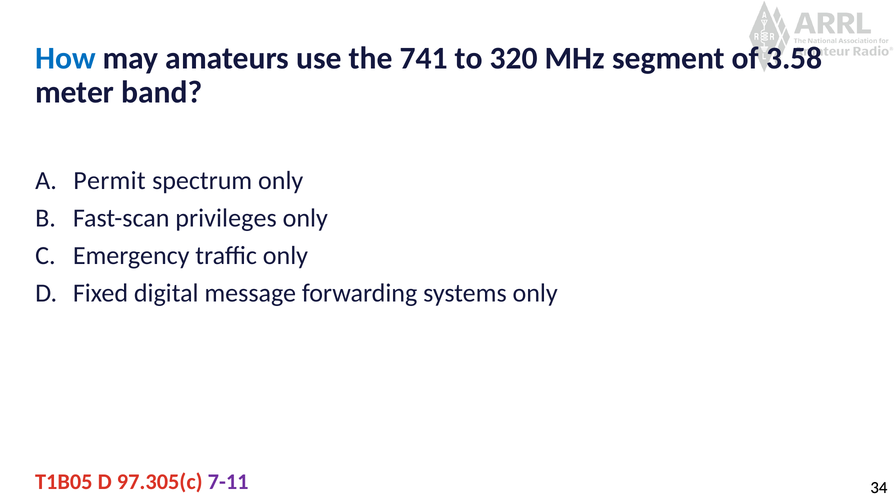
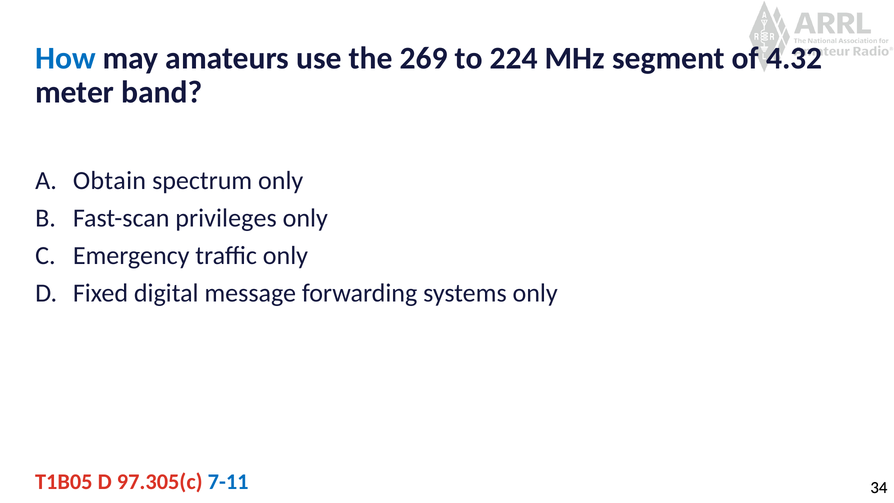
741: 741 -> 269 (424, 58)
320: 320 -> 224 (514, 58)
3.58: 3.58 -> 4.32 (794, 58)
Permit: Permit -> Obtain (109, 181)
7-11 colour: purple -> blue (228, 482)
